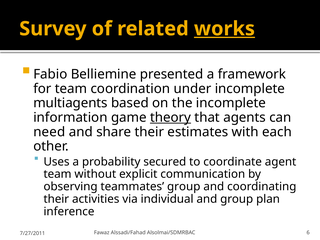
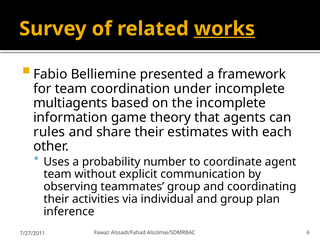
theory underline: present -> none (171, 117)
need: need -> rules (49, 132)
secured: secured -> number (165, 162)
